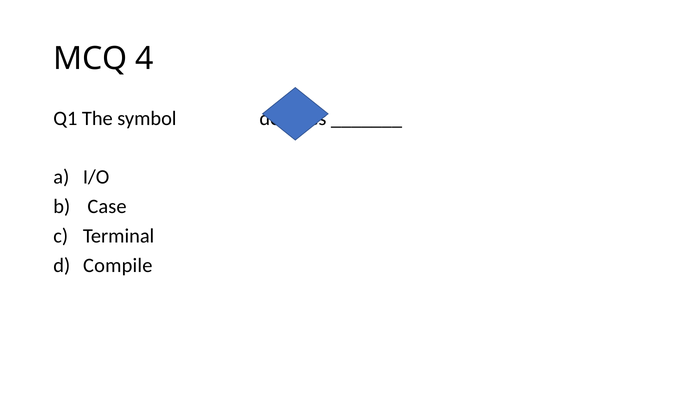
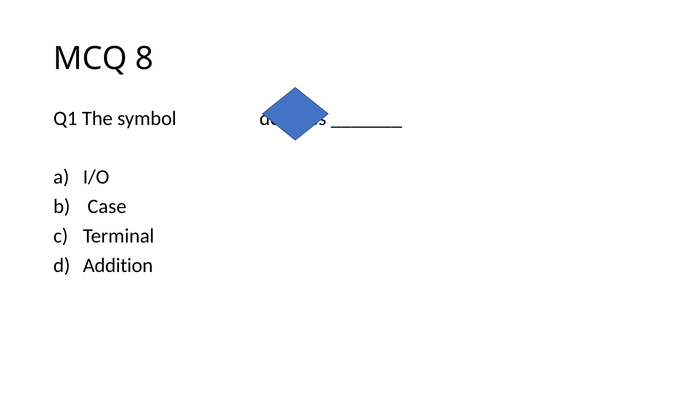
4: 4 -> 8 (145, 59)
Compile: Compile -> Addition (118, 265)
